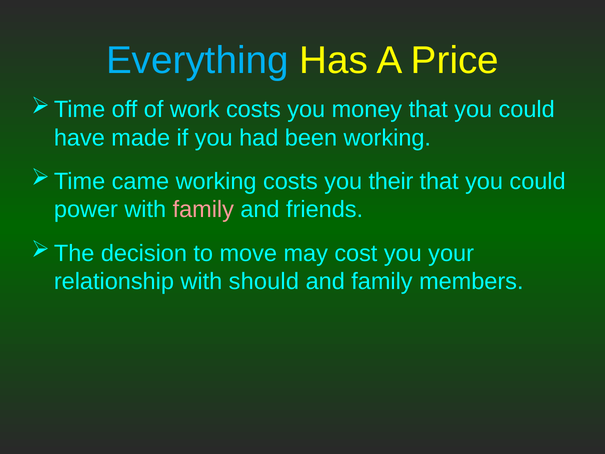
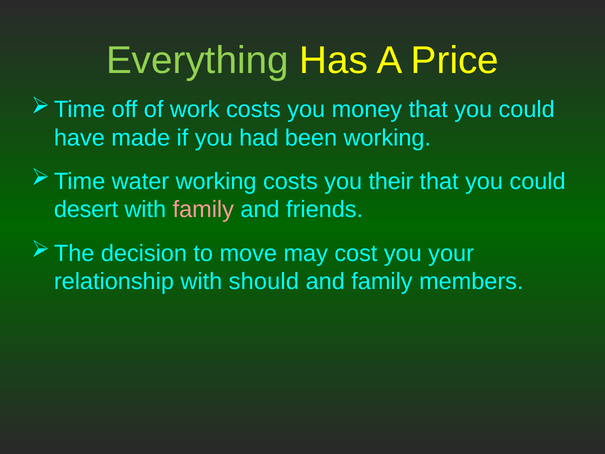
Everything colour: light blue -> light green (197, 61)
came: came -> water (140, 181)
power: power -> desert (86, 210)
